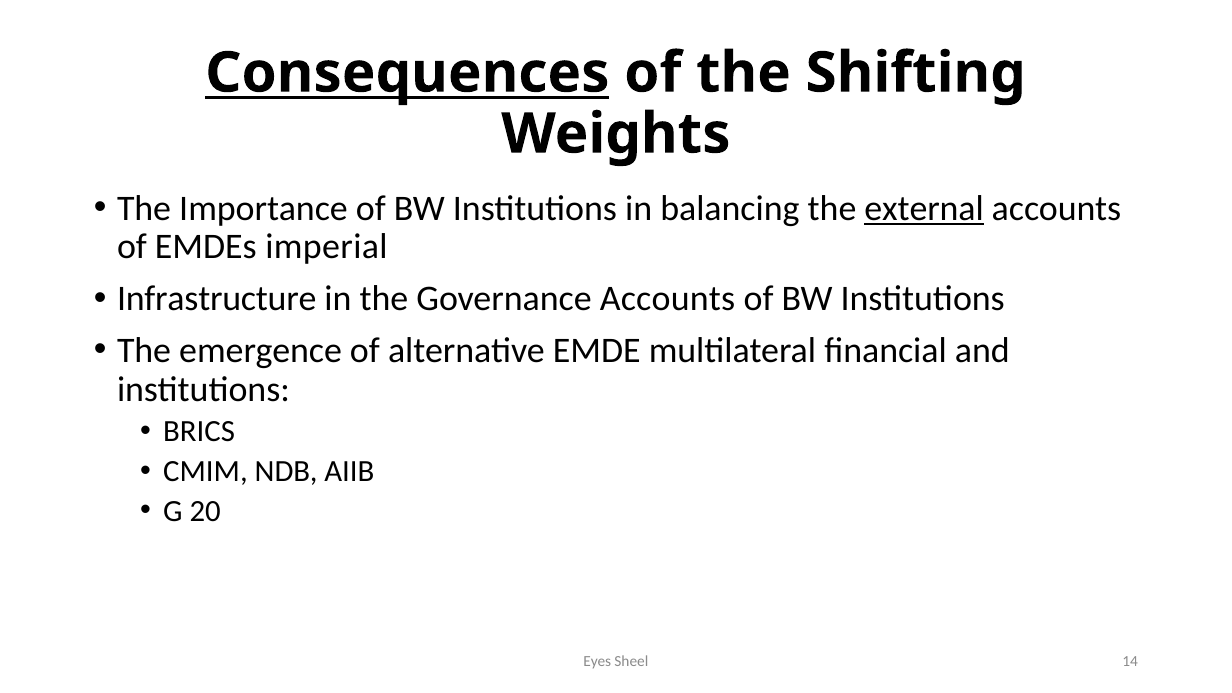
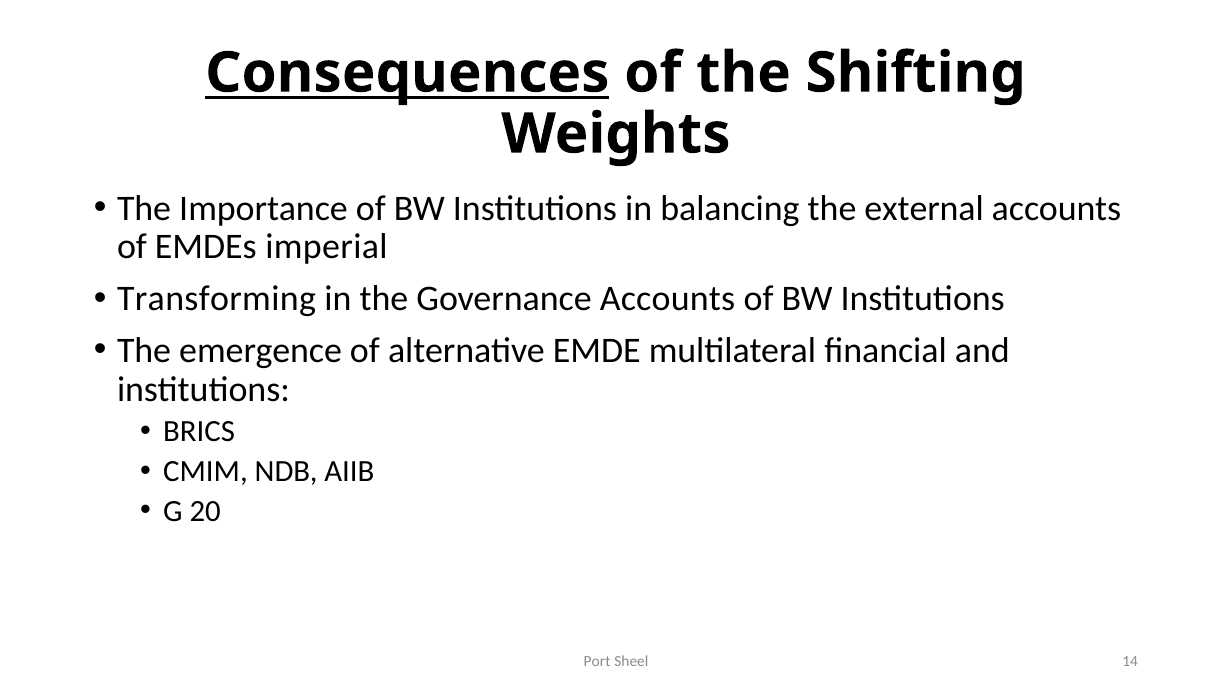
external underline: present -> none (924, 208)
Infrastructure: Infrastructure -> Transforming (216, 299)
Eyes: Eyes -> Port (597, 662)
